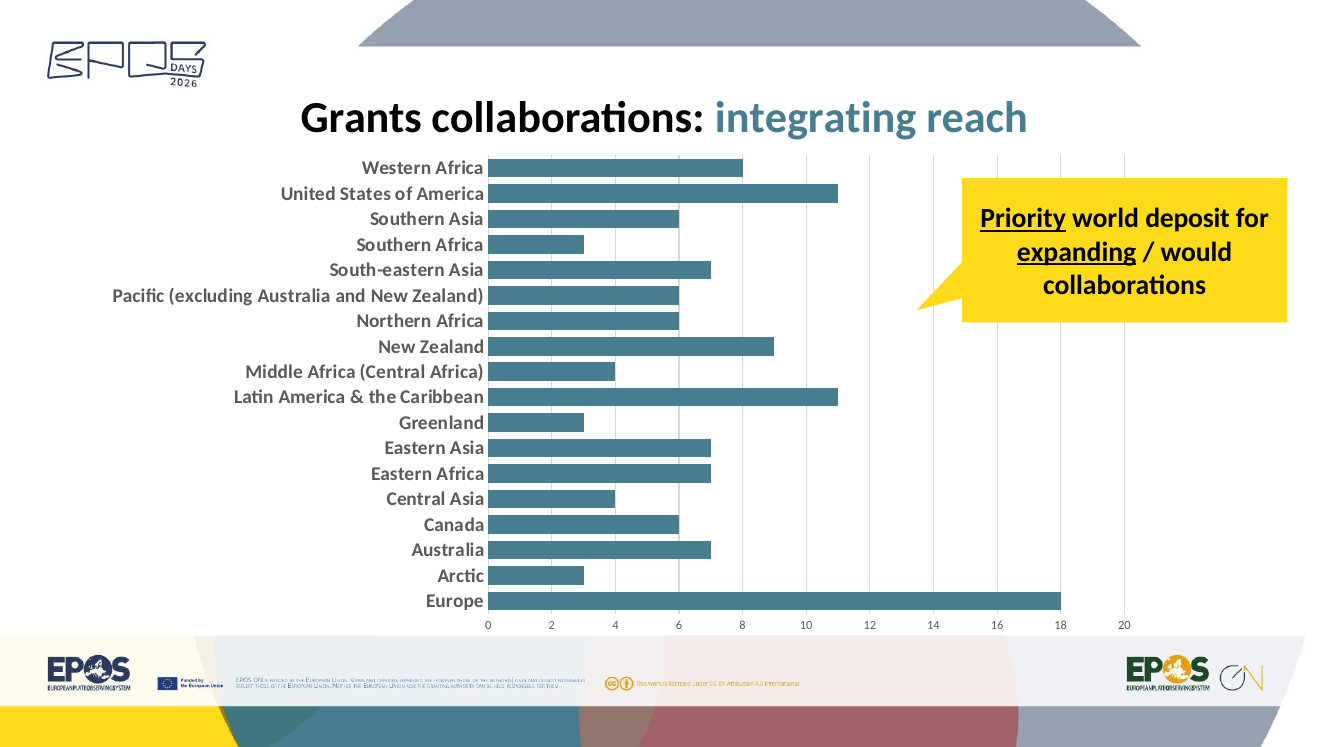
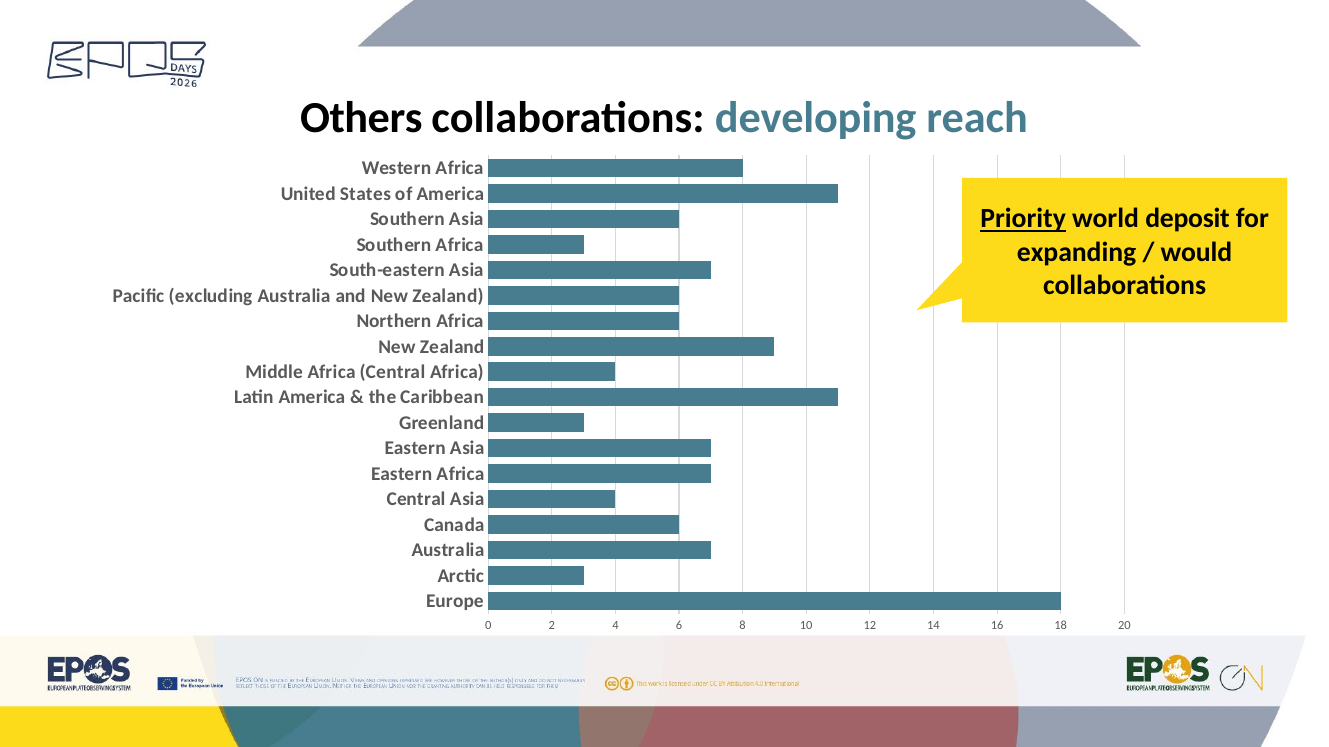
Grants: Grants -> Others (361, 118)
integrating: integrating -> developing (816, 118)
expanding underline: present -> none (1077, 252)
